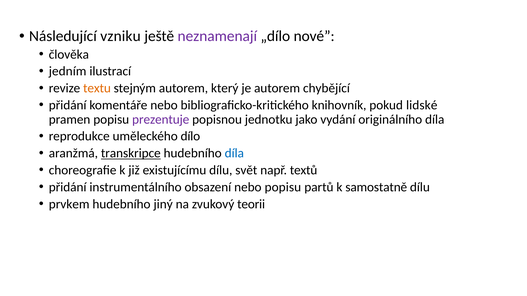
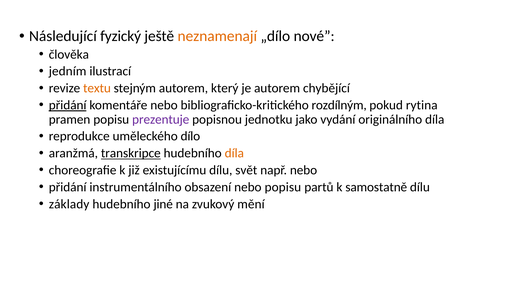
vzniku: vzniku -> fyzický (121, 36)
neznamenají colour: purple -> orange (217, 36)
přidání underline: none -> present (68, 105)
knihovník: knihovník -> rozdílným (339, 105)
lidské: lidské -> rytina (422, 105)
díla colour: blue -> orange (234, 153)
např textů: textů -> nebo (304, 170)
prvkem: prvkem -> základy (69, 204)
jiný: jiný -> jiné (163, 204)
teorii: teorii -> mění (251, 204)
